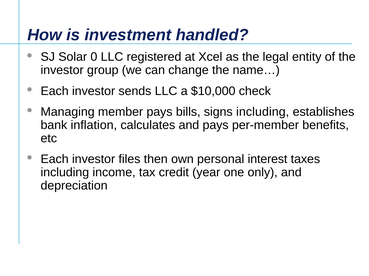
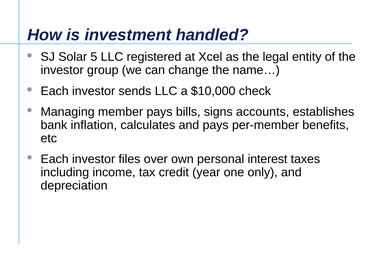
0: 0 -> 5 (94, 57)
signs including: including -> accounts (263, 112)
then: then -> over (156, 160)
